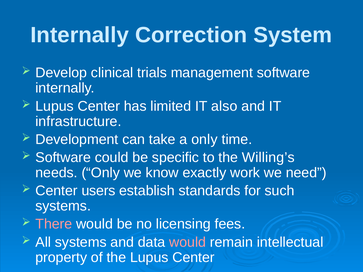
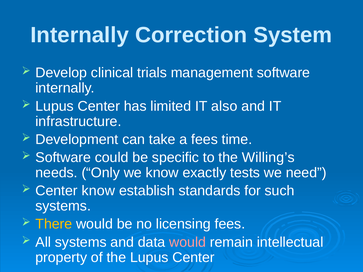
a only: only -> fees (204, 140)
work: work -> tests (245, 173)
Center users: users -> know (98, 191)
There colour: pink -> yellow (54, 224)
